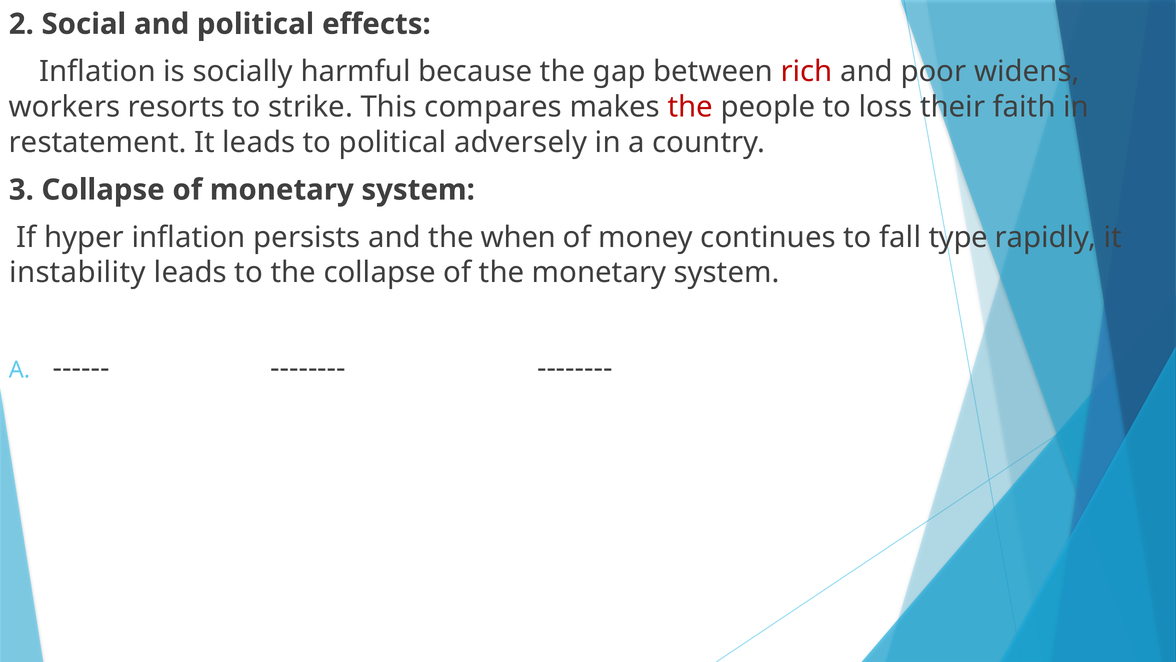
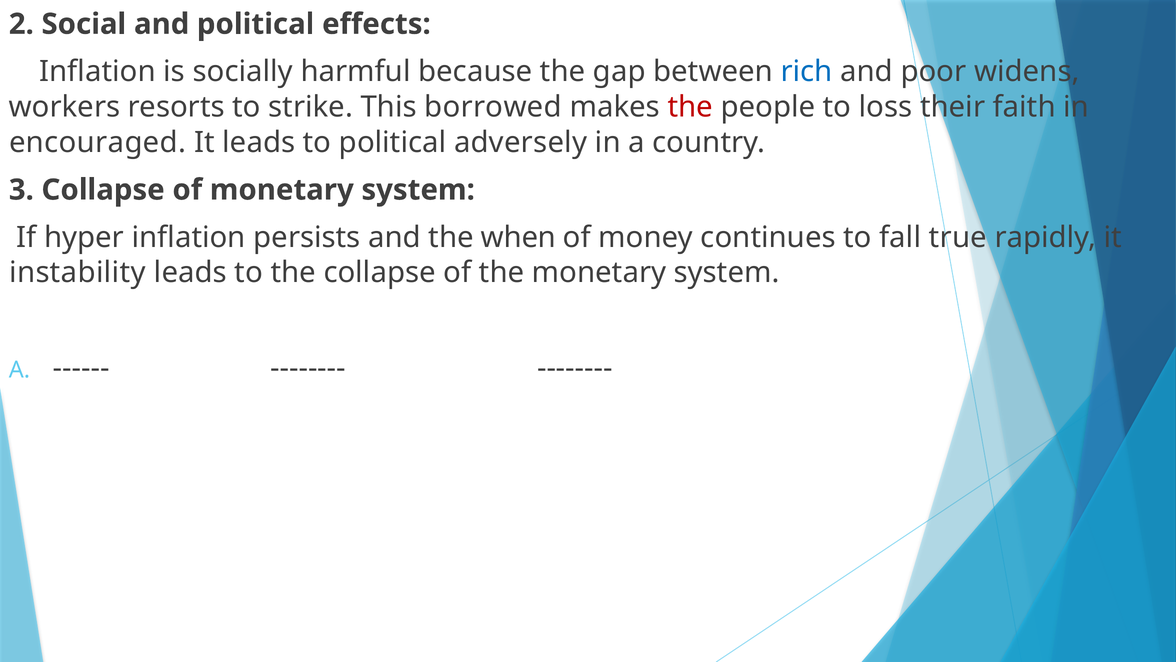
rich colour: red -> blue (807, 72)
compares: compares -> borrowed (493, 107)
restatement: restatement -> encouraged (98, 142)
type: type -> true (958, 237)
